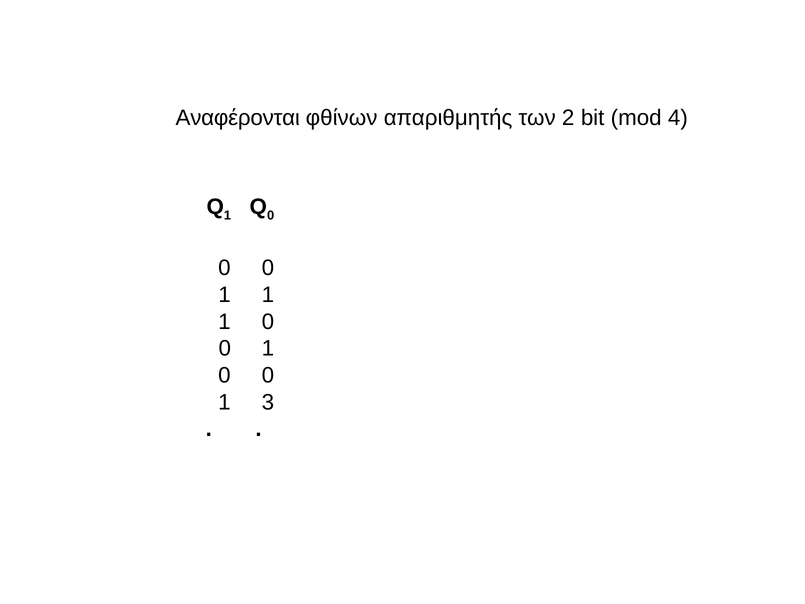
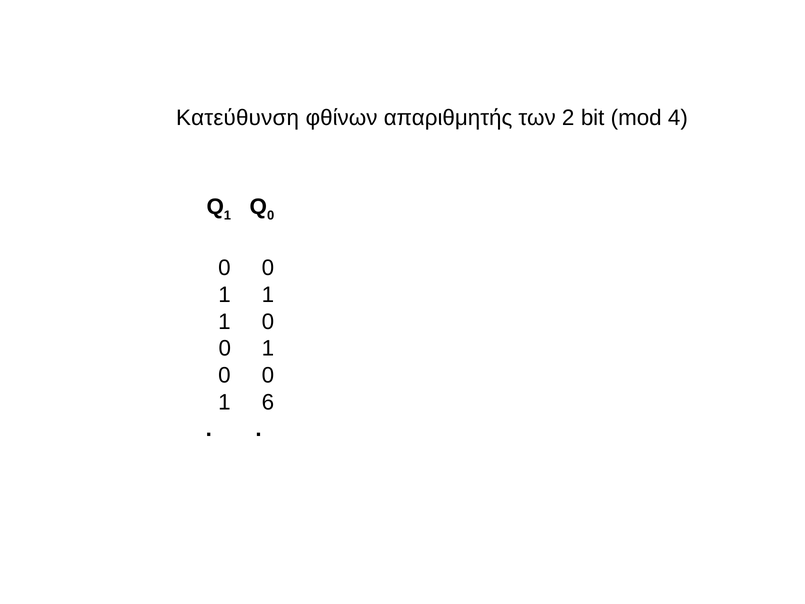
Αναφέρονται: Αναφέρονται -> Κατεύθυνση (238, 118)
3: 3 -> 6 (268, 402)
